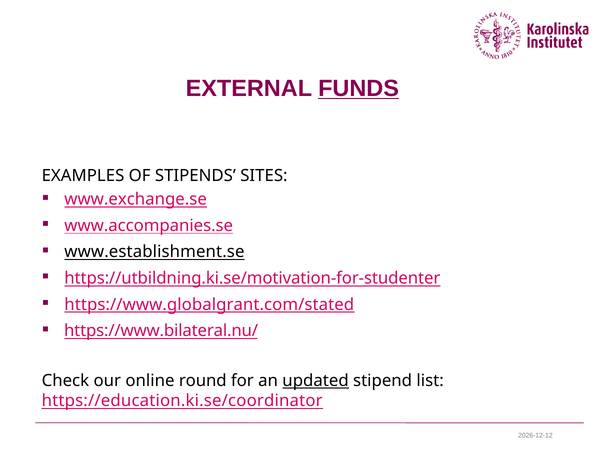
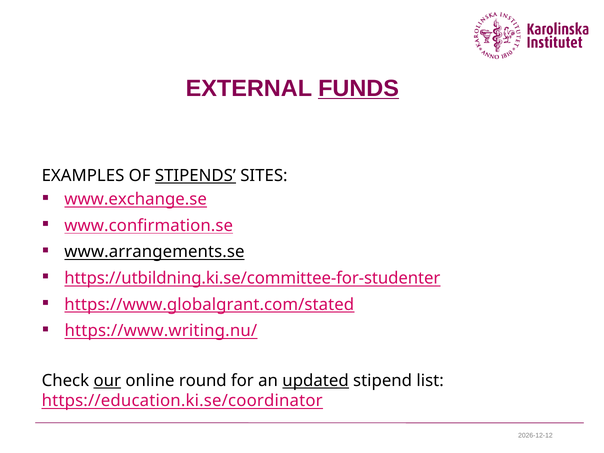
STIPENDS underline: none -> present (195, 176)
www.accompanies.se: www.accompanies.se -> www.confirmation.se (149, 226)
www.establishment.se: www.establishment.se -> www.arrangements.se (154, 252)
https://utbildning.ki.se/motivation-for-studenter: https://utbildning.ki.se/motivation-for-studenter -> https://utbildning.ki.se/committee-for-studenter (252, 278)
https://www.bilateral.nu/: https://www.bilateral.nu/ -> https://www.writing.nu/ (161, 331)
our underline: none -> present (107, 381)
